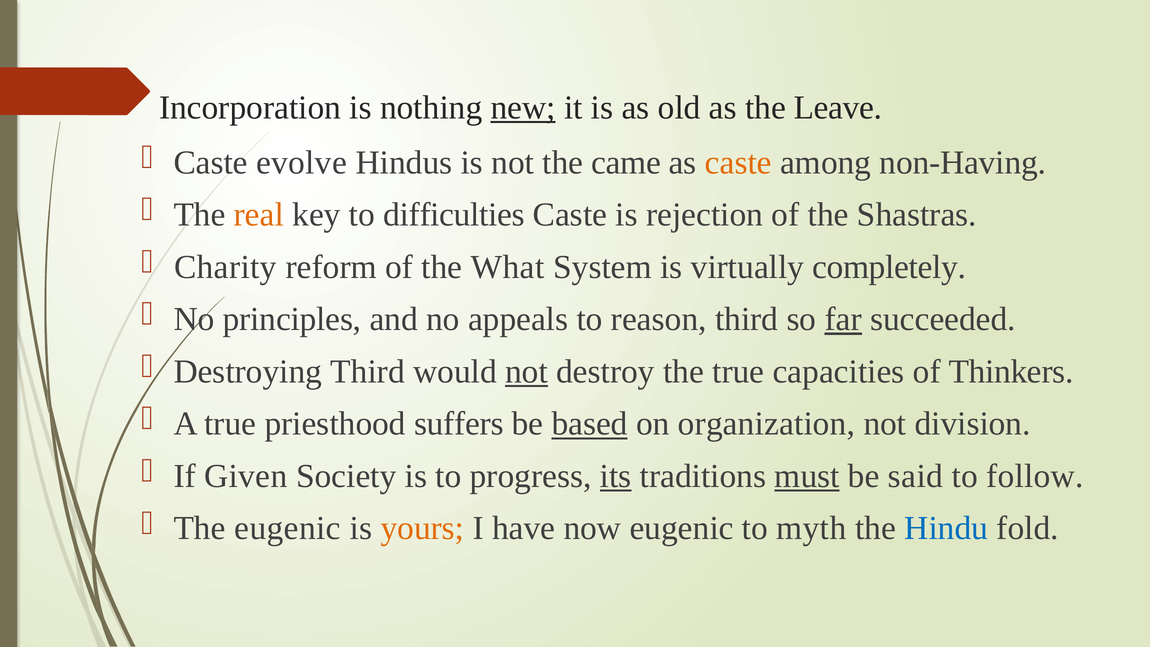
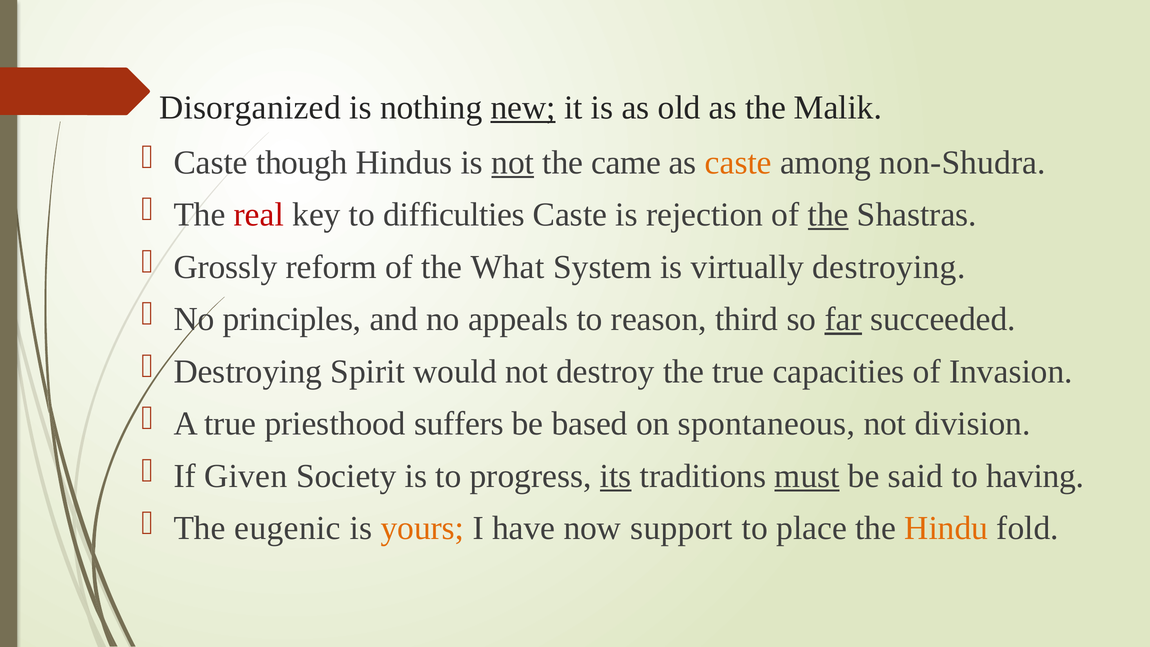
Incorporation: Incorporation -> Disorganized (250, 108)
Leave: Leave -> Malik (838, 108)
evolve: evolve -> though (302, 162)
not underline: none -> present (513, 162)
non-Having: non-Having -> non-Shudra (963, 162)
real colour: orange -> red (259, 215)
the underline: none -> present (828, 215)
Charity: Charity -> Grossly (225, 267)
virtually completely: completely -> destroying (889, 267)
Destroying Third: Third -> Spirit (368, 372)
not underline: present -> none (527, 372)
Thinkers: Thinkers -> Invasion (1011, 372)
based underline: present -> none (590, 424)
organization: organization -> spontaneous (766, 424)
follow: follow -> having (1035, 476)
now eugenic: eugenic -> support (681, 528)
myth: myth -> place (812, 528)
Hindu colour: blue -> orange (946, 528)
